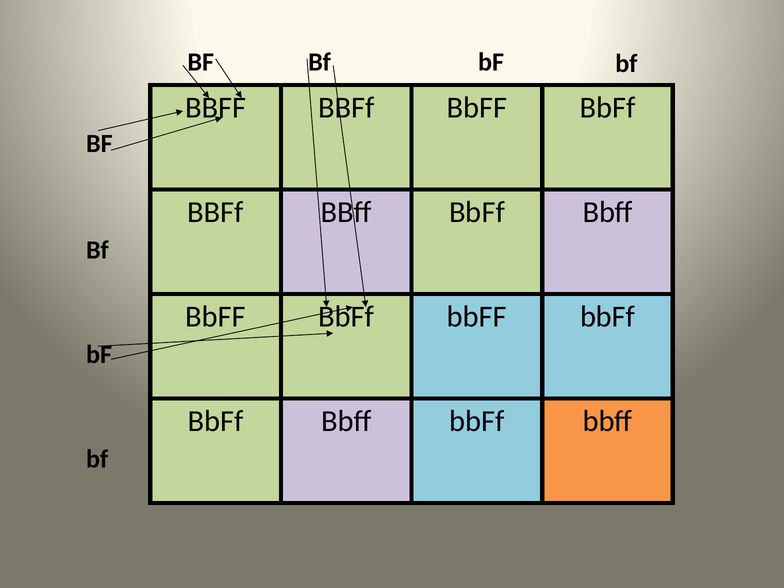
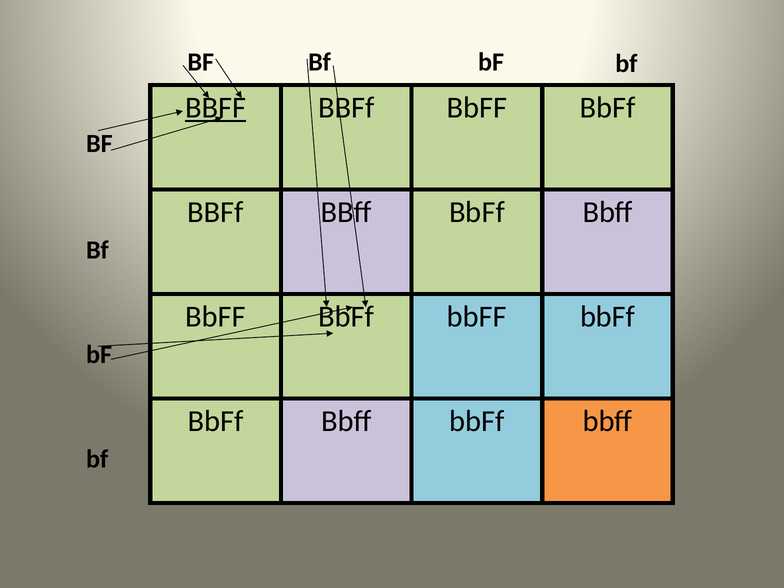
BBFF underline: none -> present (216, 108)
